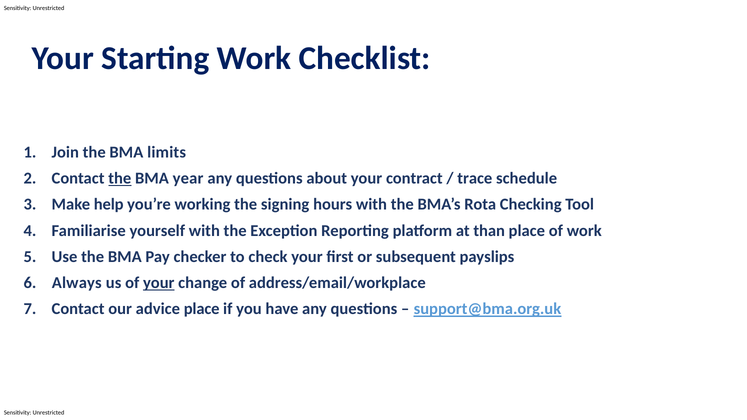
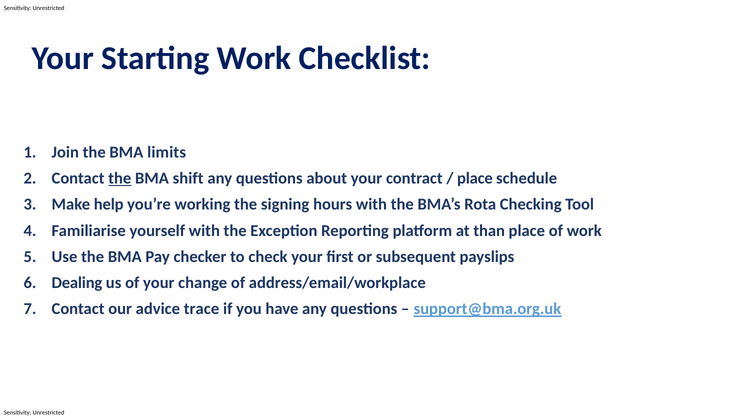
year: year -> shift (188, 178)
trace: trace -> place (475, 178)
Always: Always -> Dealing (77, 283)
your underline: present -> none (159, 283)
advice place: place -> trace (202, 309)
